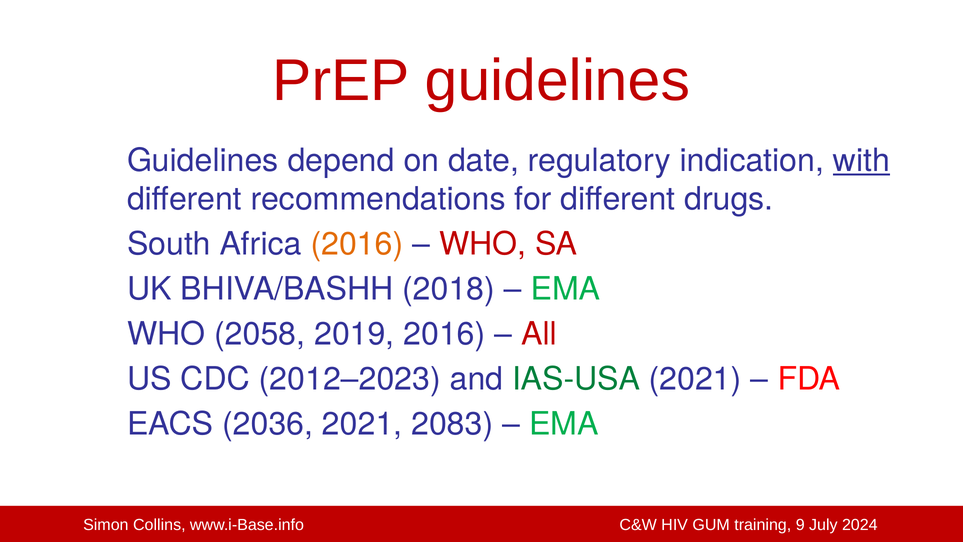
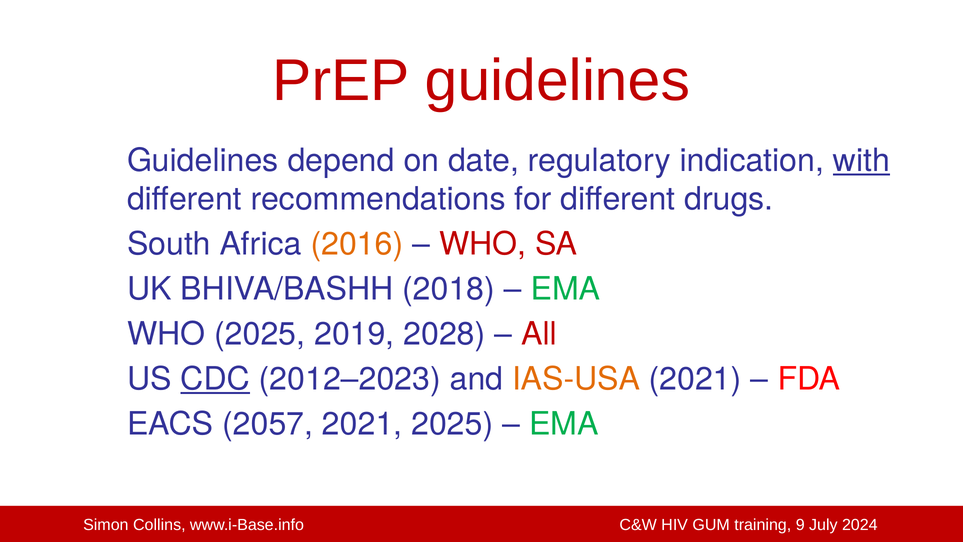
WHO 2058: 2058 -> 2025 (260, 334)
2019 2016: 2016 -> 2028 (444, 334)
CDC underline: none -> present (215, 379)
IAS-USA colour: green -> orange (576, 379)
2036: 2036 -> 2057 (268, 424)
2021 2083: 2083 -> 2025 (452, 424)
